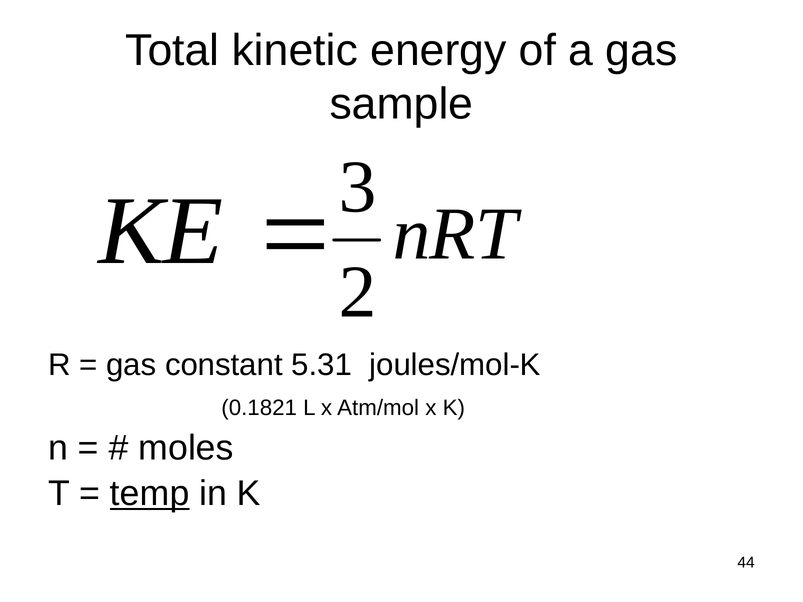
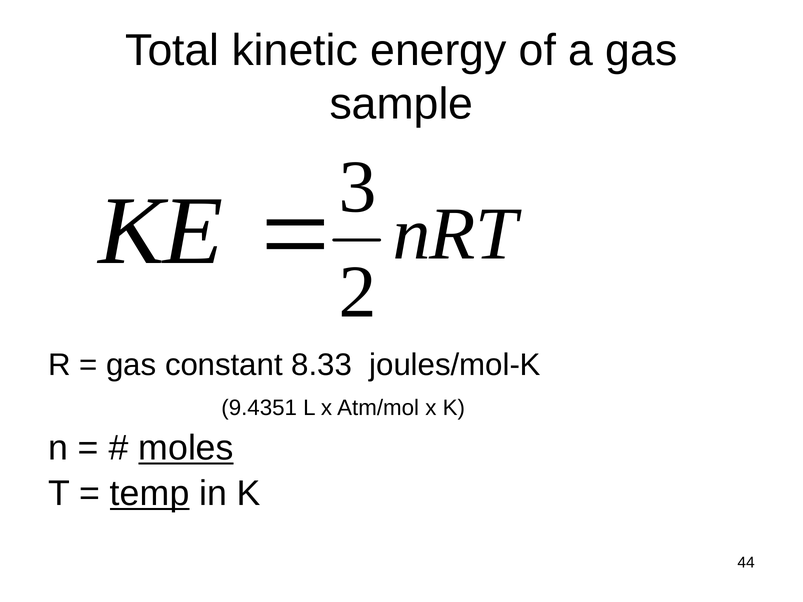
5.31: 5.31 -> 8.33 (322, 365)
0.1821: 0.1821 -> 9.4351 (259, 408)
moles underline: none -> present (186, 448)
